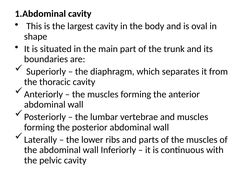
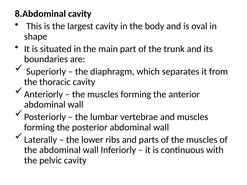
1.Abdominal: 1.Abdominal -> 8.Abdominal (40, 14)
